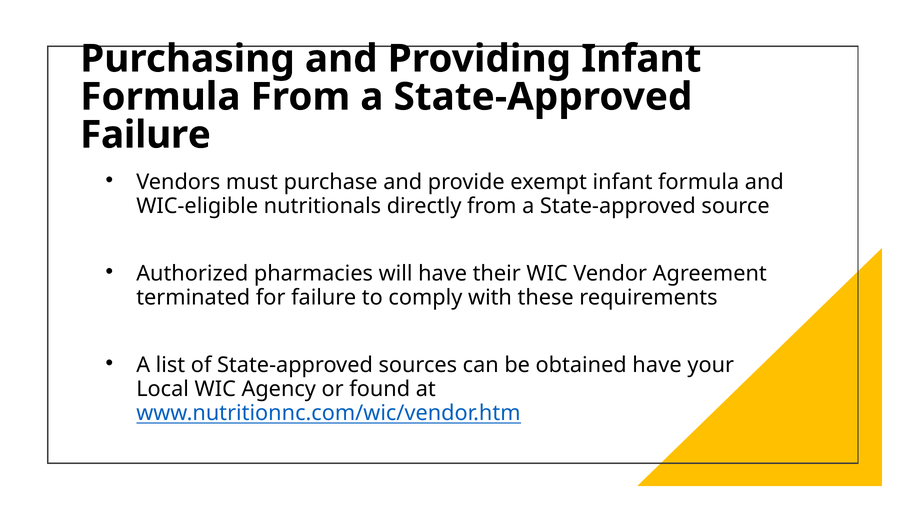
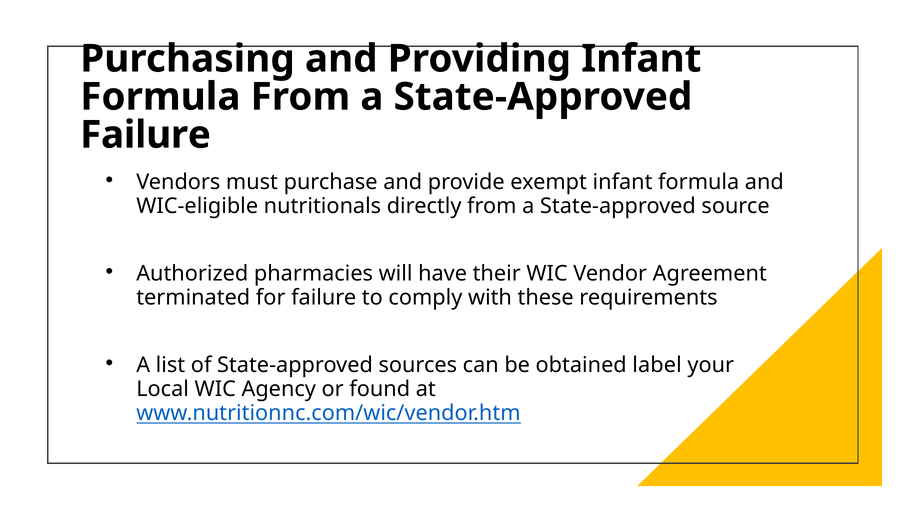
obtained have: have -> label (657, 365)
